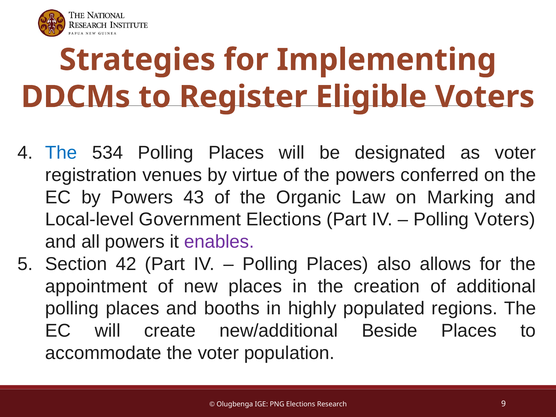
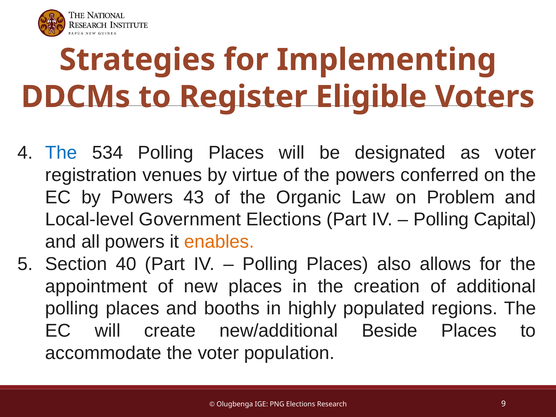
Marking: Marking -> Problem (461, 197)
Polling Voters: Voters -> Capital (505, 219)
enables colour: purple -> orange (219, 242)
42: 42 -> 40 (126, 264)
